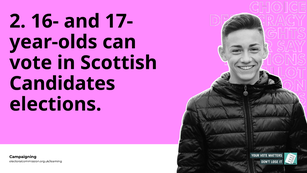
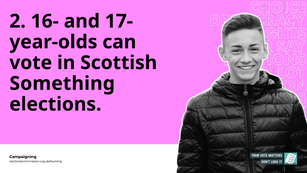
Candidates: Candidates -> Something (62, 83)
